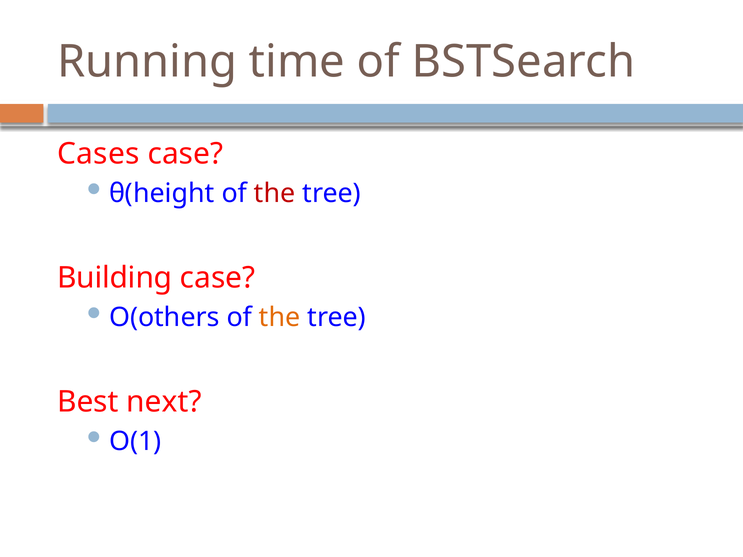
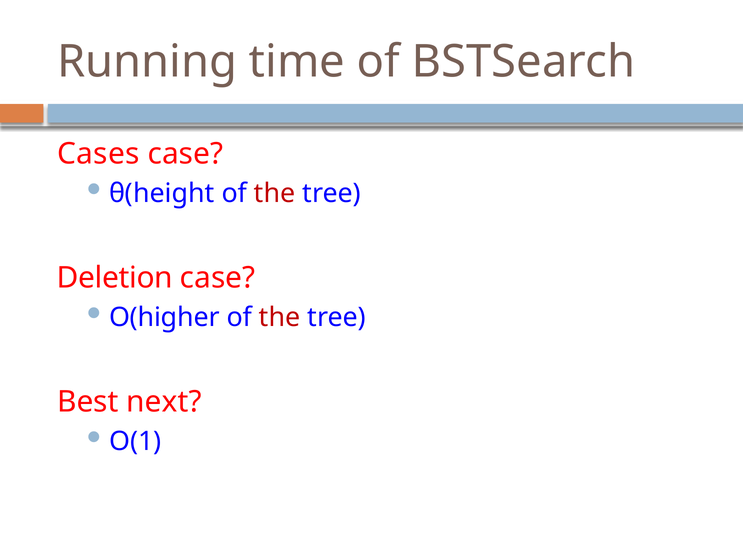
Building: Building -> Deletion (115, 278)
O(others: O(others -> O(higher (164, 317)
the colour: orange -> red (280, 317)
